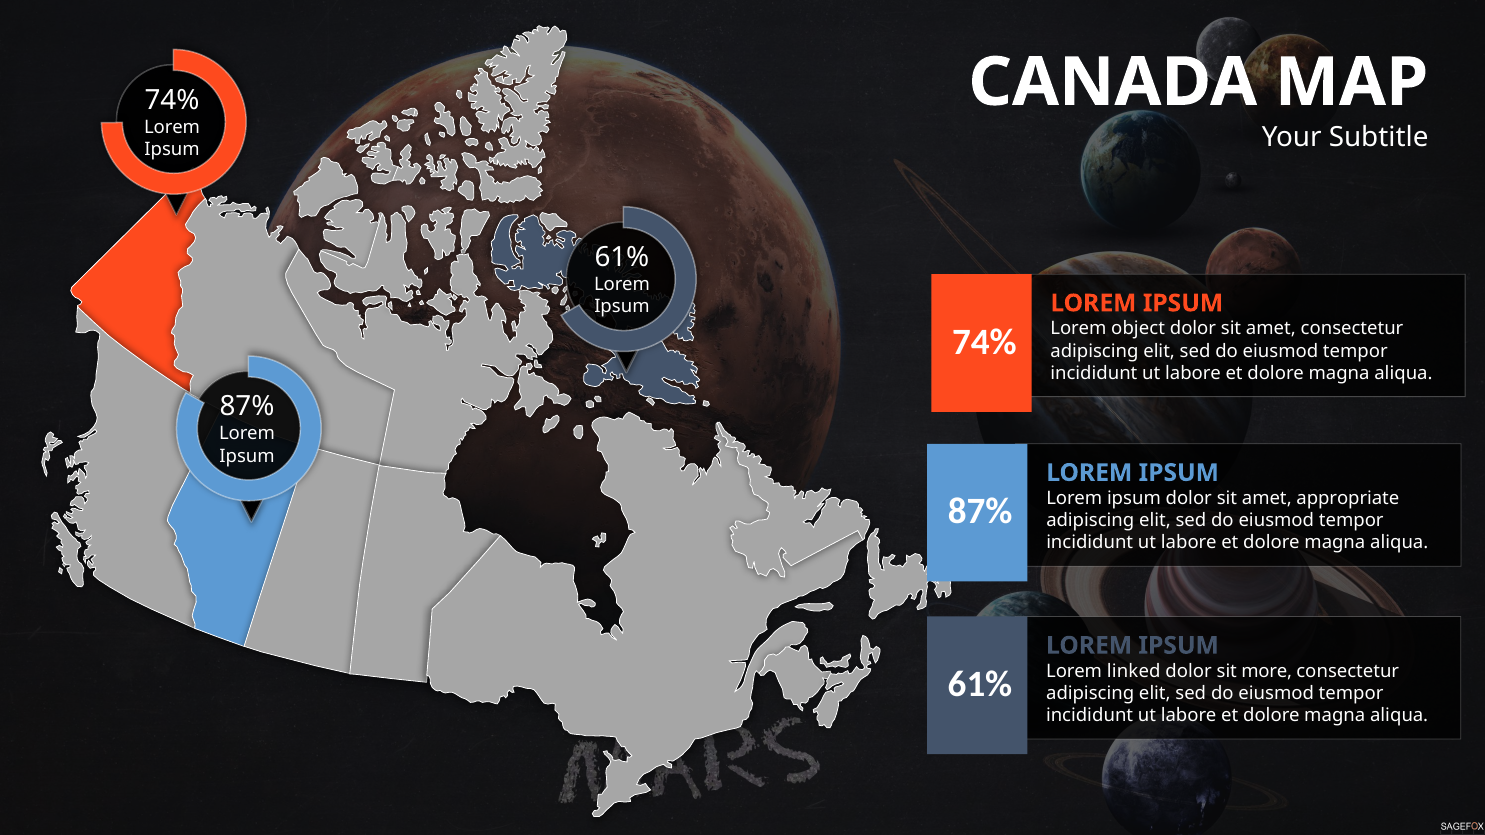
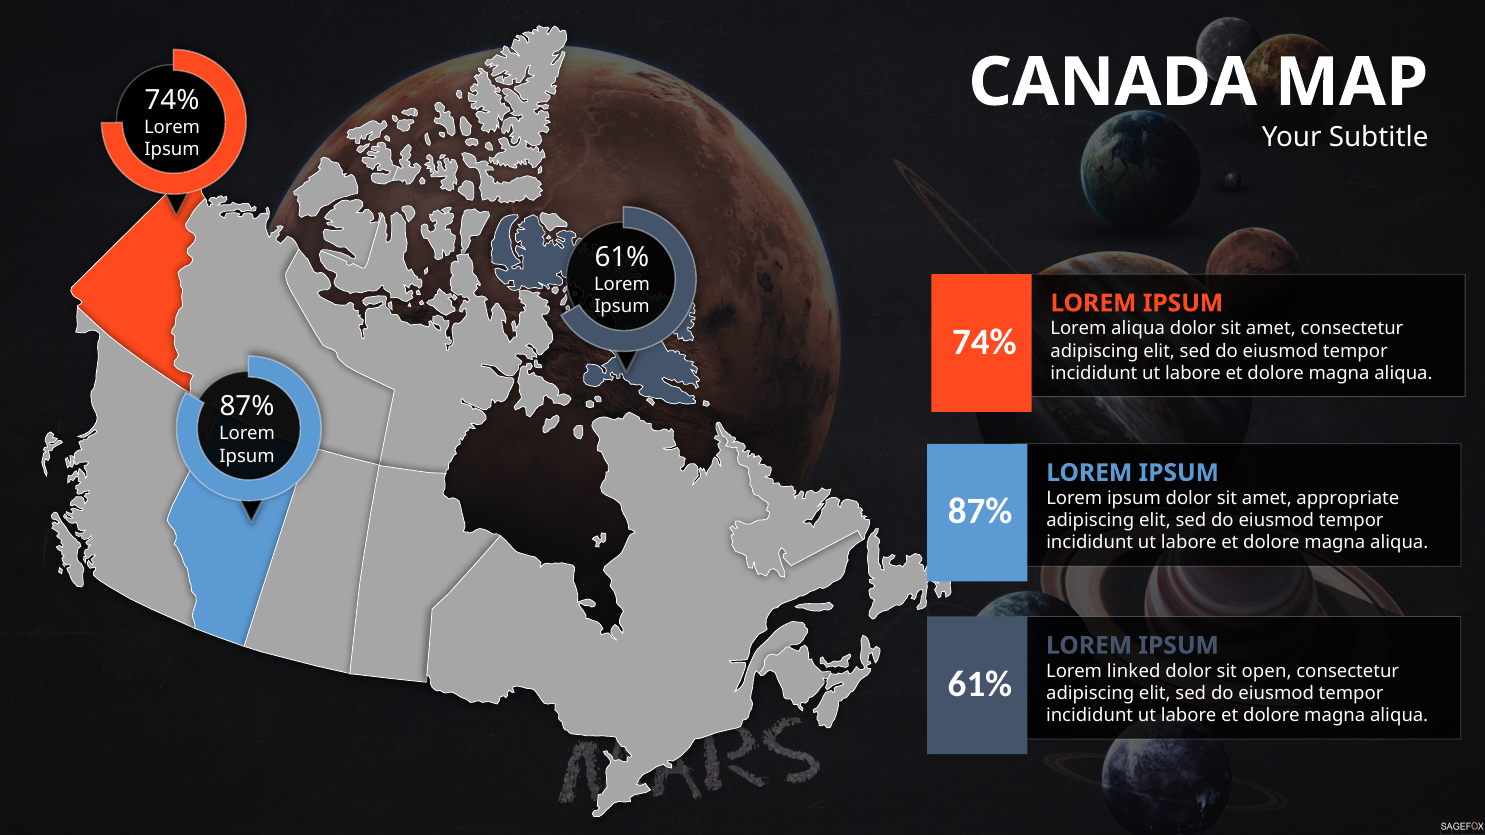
Lorem object: object -> aliqua (1138, 329)
more: more -> open (1267, 671)
